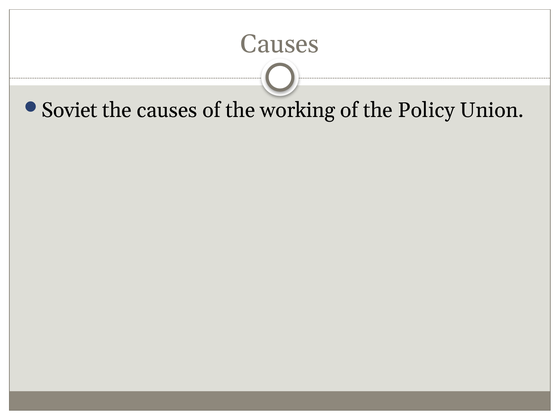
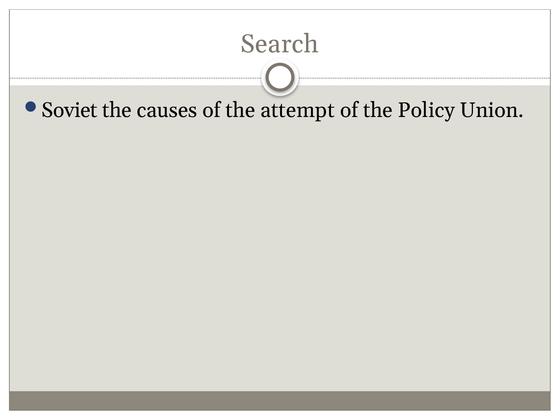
Causes: Causes -> Search (280, 44)
working: working -> attempt (297, 110)
